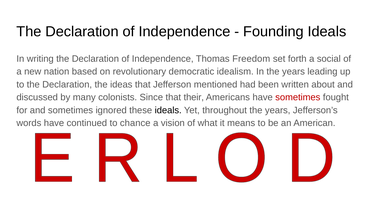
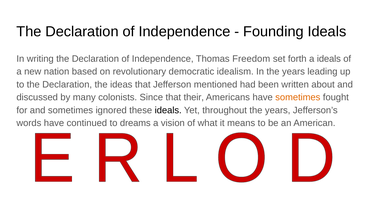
a social: social -> ideals (329, 59)
sometimes colour: red -> orange (298, 97)
chance: chance -> dreams (135, 123)
